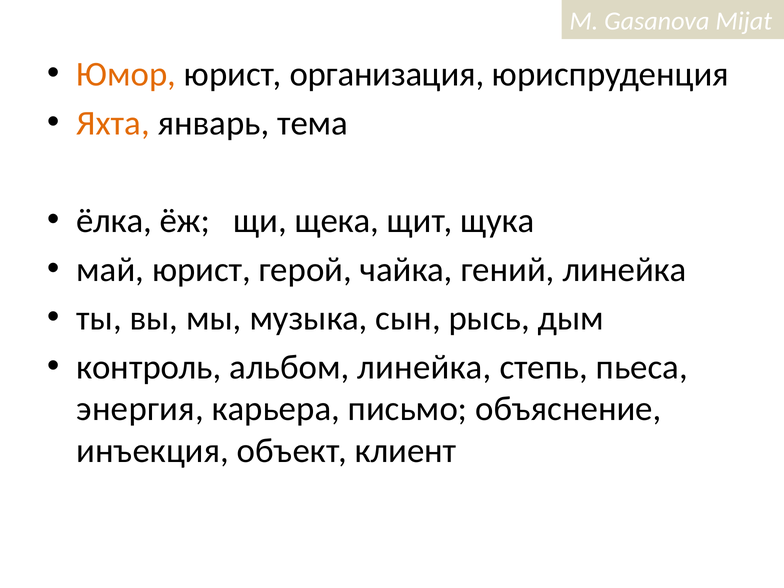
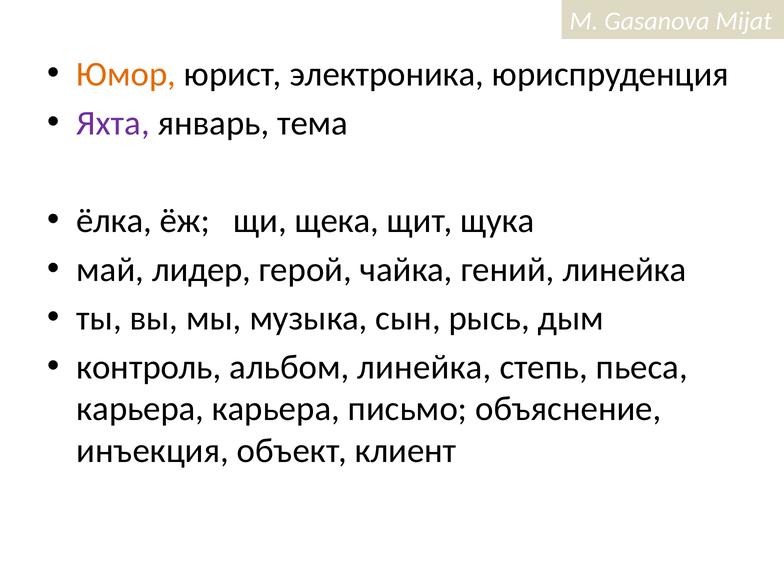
организация: организация -> электроника (387, 74)
Яхта colour: orange -> purple (113, 123)
май юрист: юрист -> лидер (202, 270)
энергия: энергия -> карьера (140, 409)
